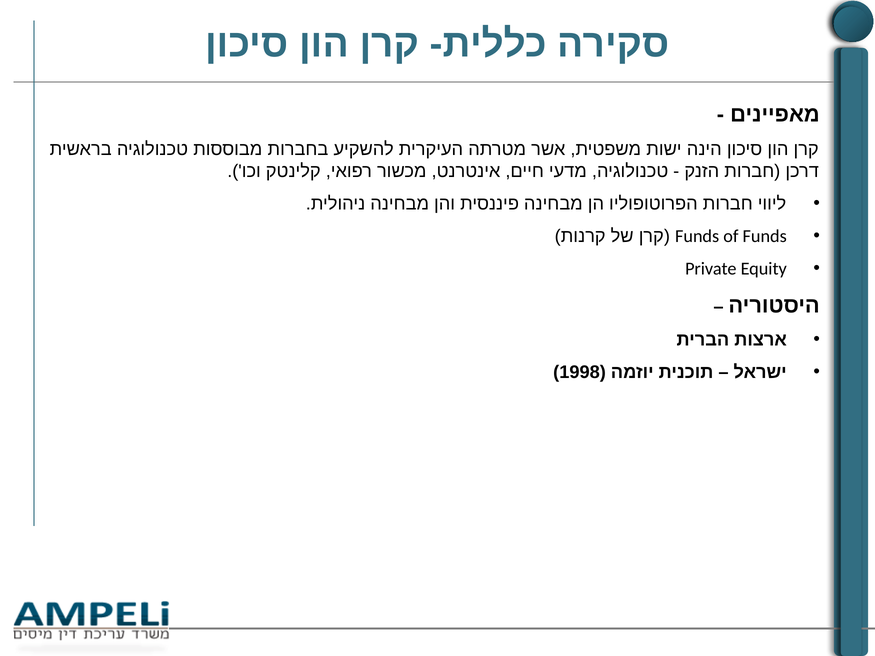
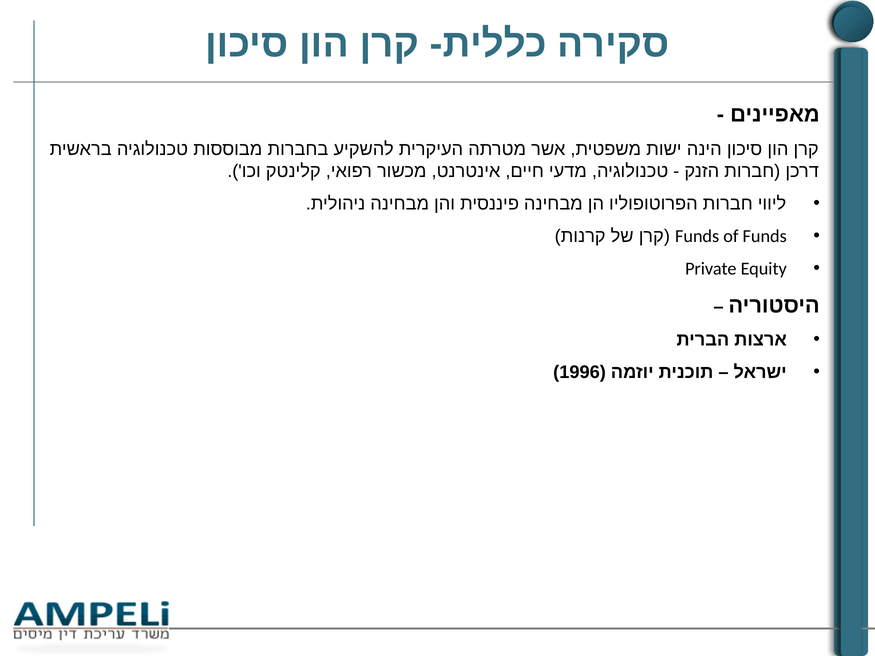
1998: 1998 -> 1996 (580, 373)
